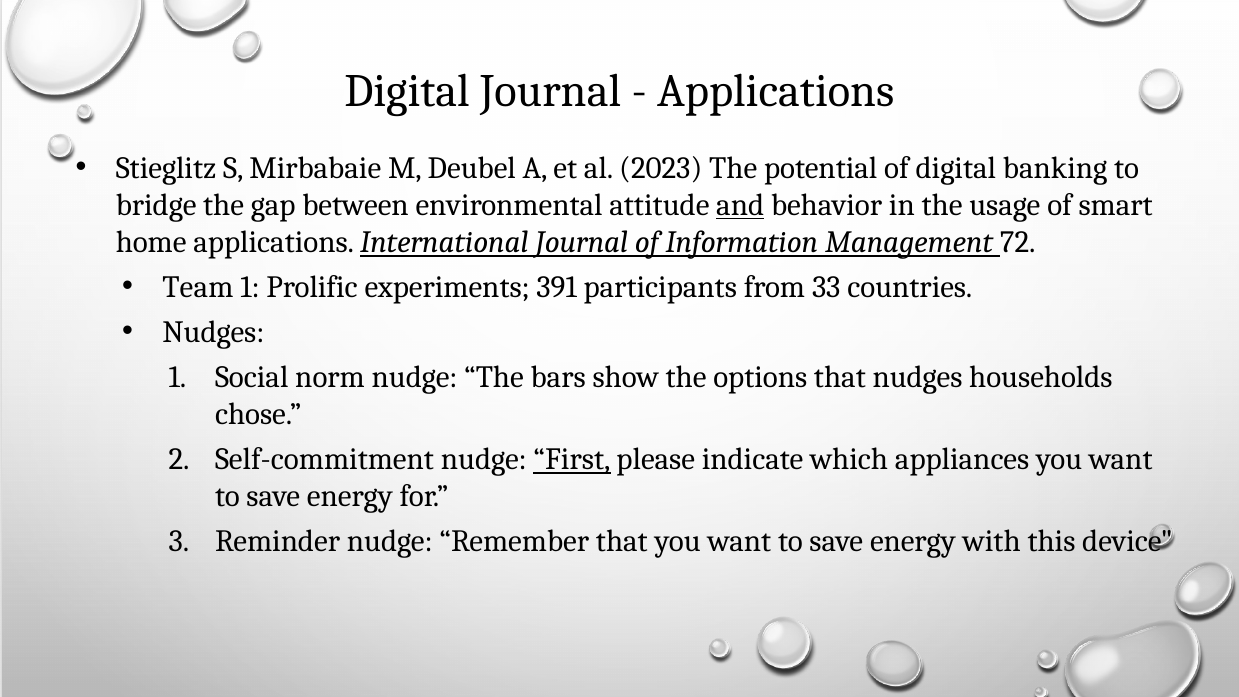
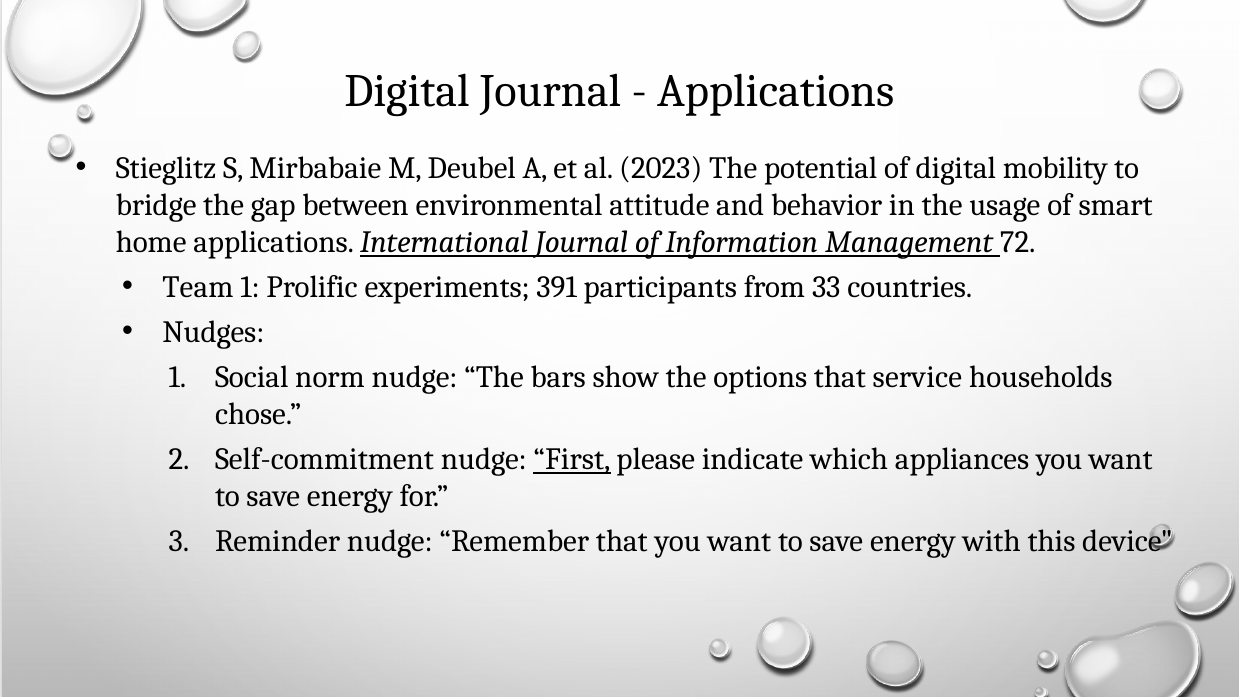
banking: banking -> mobility (1055, 168)
and underline: present -> none (740, 205)
that nudges: nudges -> service (917, 377)
